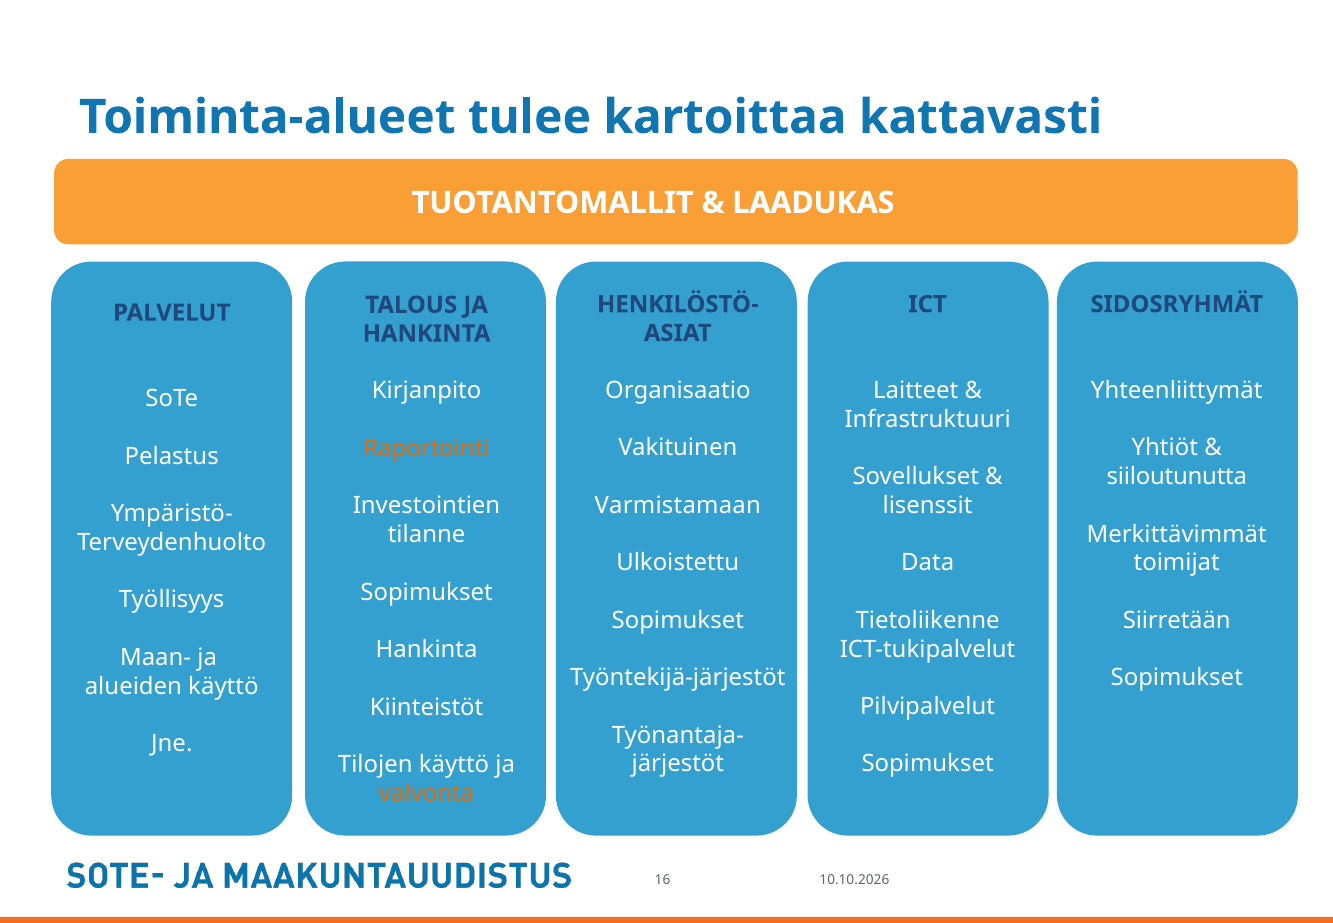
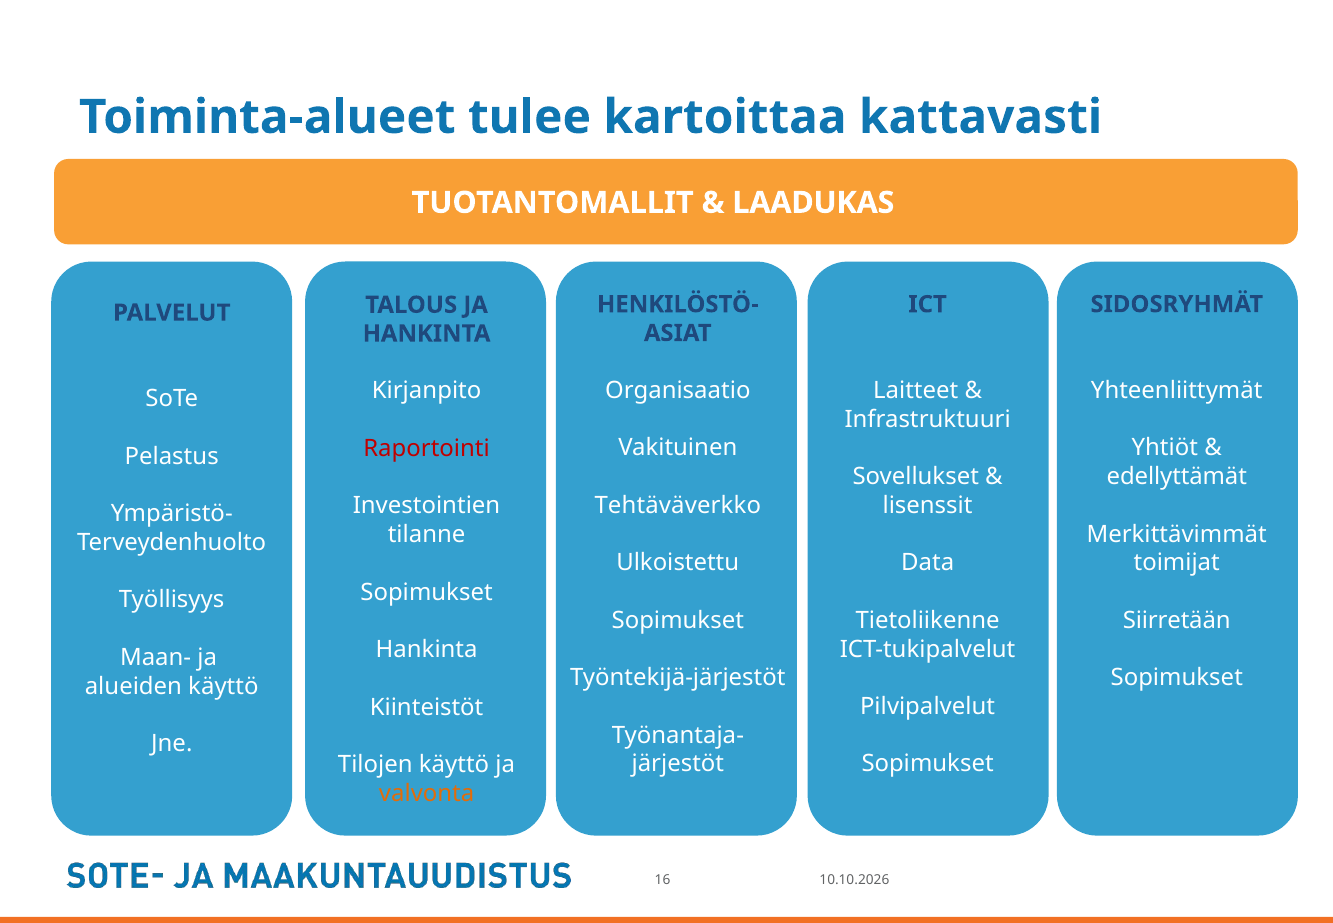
Raportointi colour: orange -> red (427, 449)
siiloutunutta: siiloutunutta -> edellyttämät (1177, 477)
Varmistamaan: Varmistamaan -> Tehtäväverkko (678, 505)
